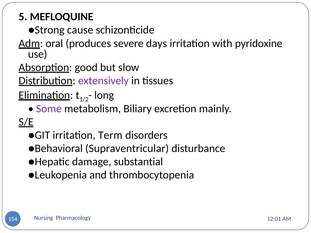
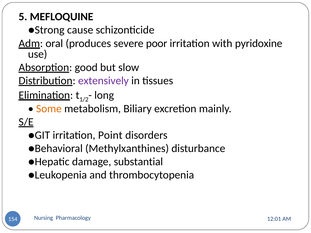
days: days -> poor (157, 43)
Some colour: purple -> orange (49, 109)
Term: Term -> Point (110, 135)
Supraventricular: Supraventricular -> Methylxanthines (127, 149)
